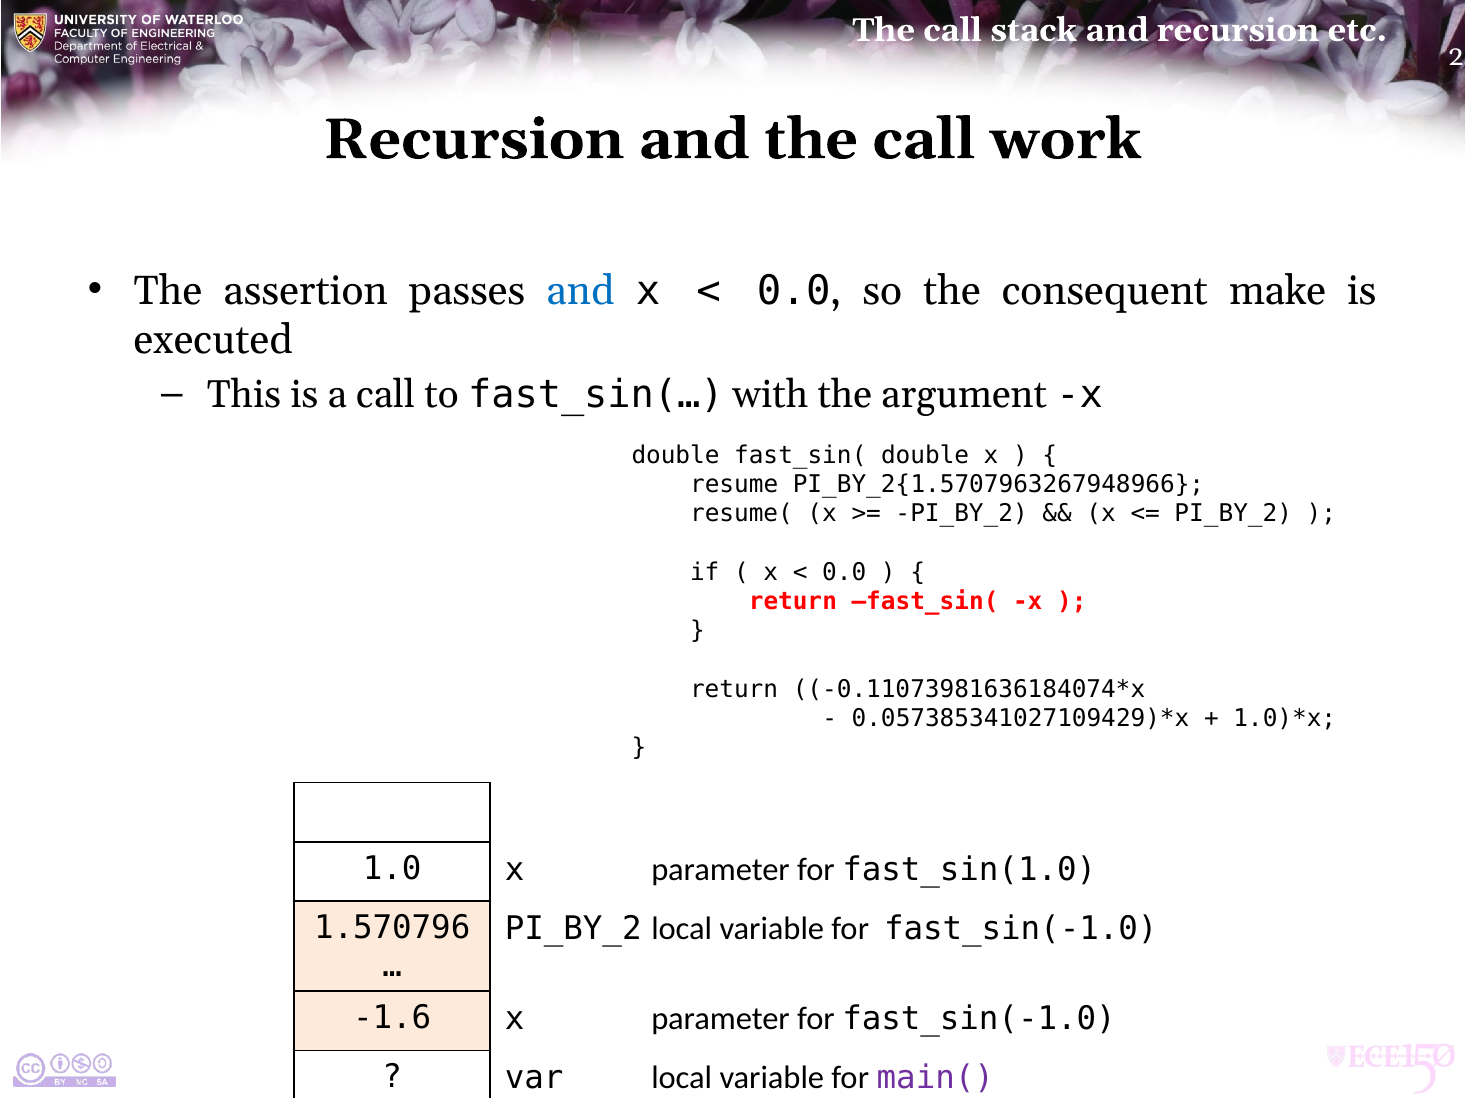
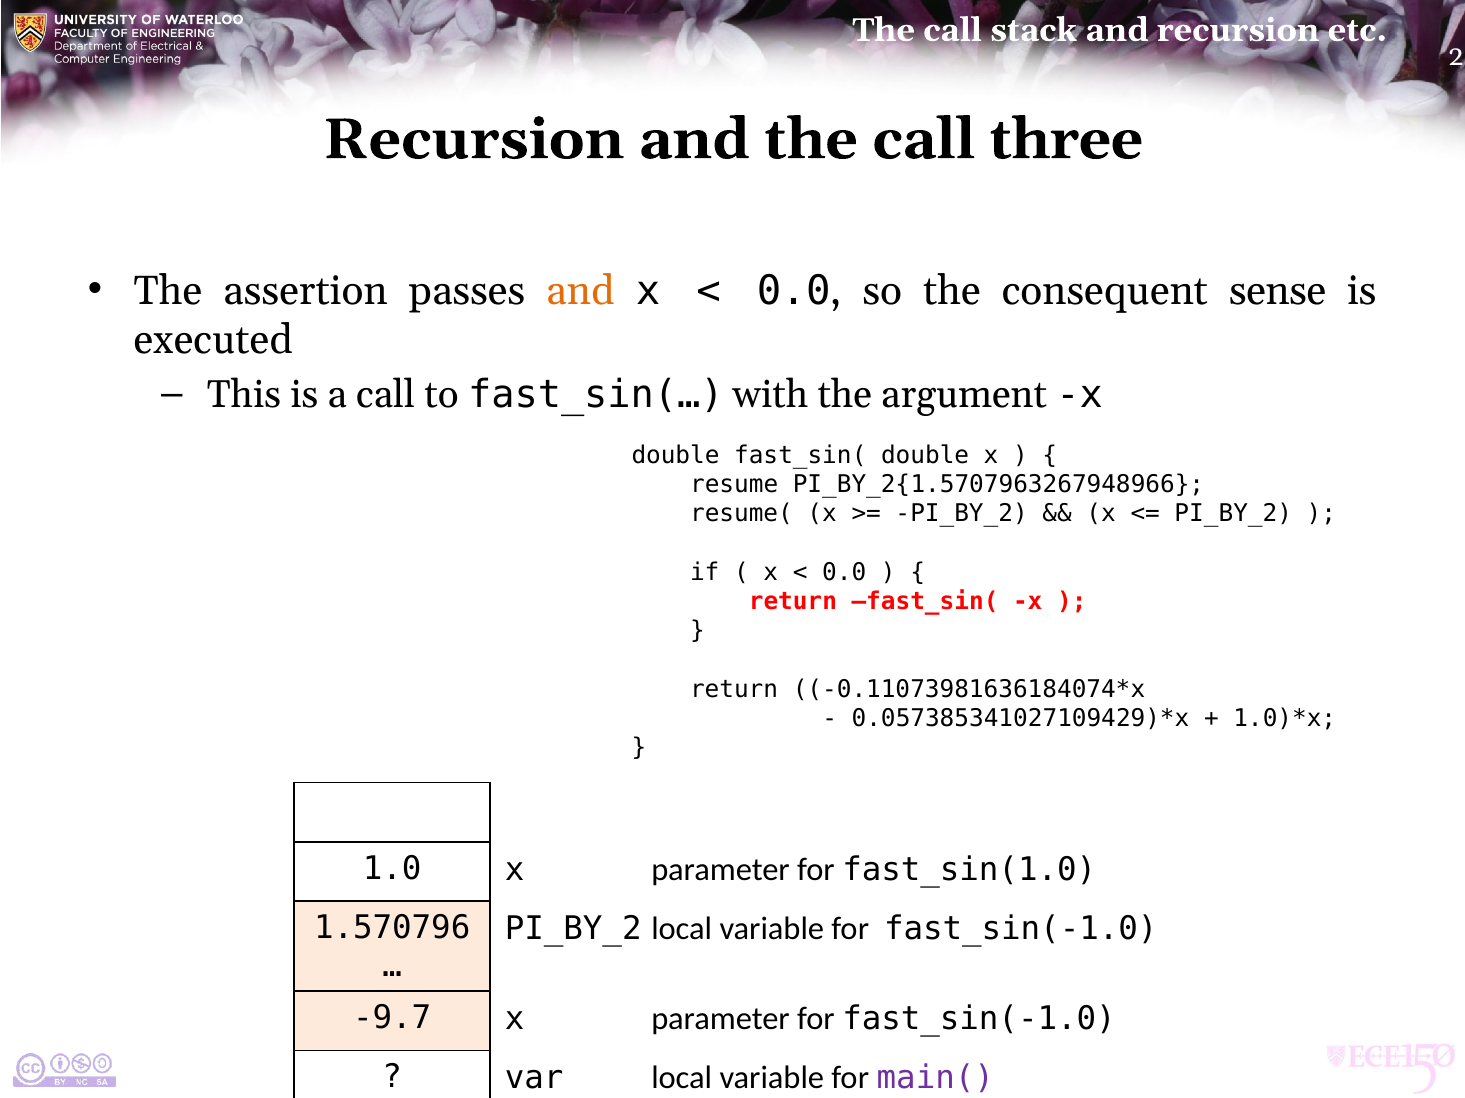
work: work -> three (1066, 140)
and colour: blue -> orange (580, 291)
make: make -> sense (1278, 291)
-1.6: -1.6 -> -9.7 (392, 1018)
